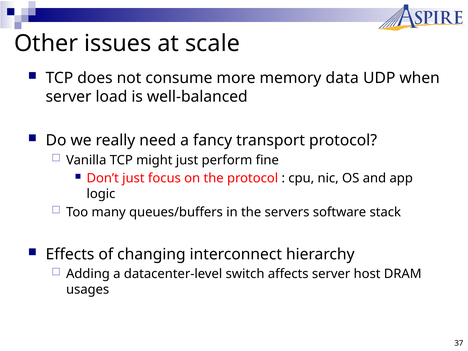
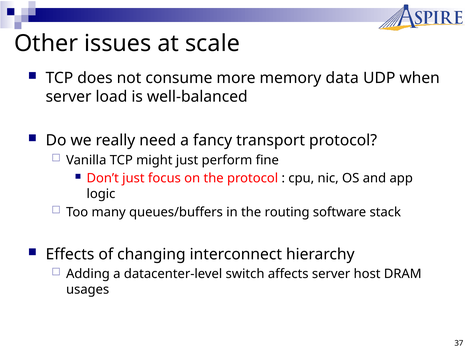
servers: servers -> routing (287, 212)
